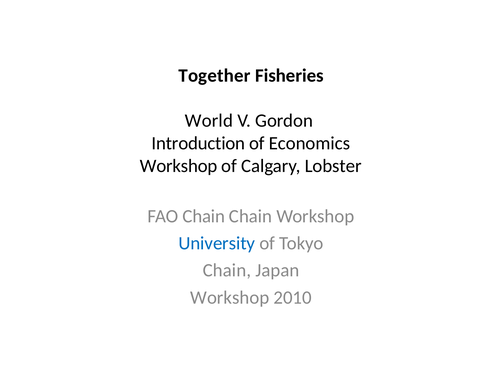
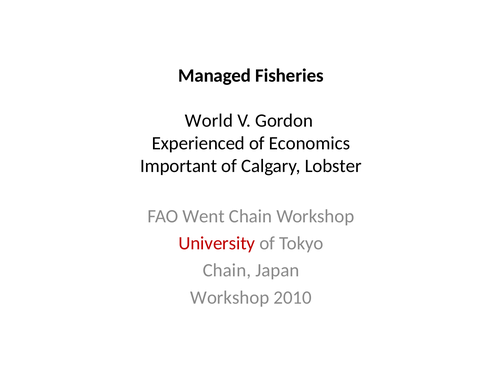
Together: Together -> Managed (215, 75)
Introduction: Introduction -> Experienced (198, 143)
Workshop: Workshop -> Important (179, 166)
FAO Chain: Chain -> Went (204, 216)
University colour: blue -> red (217, 243)
